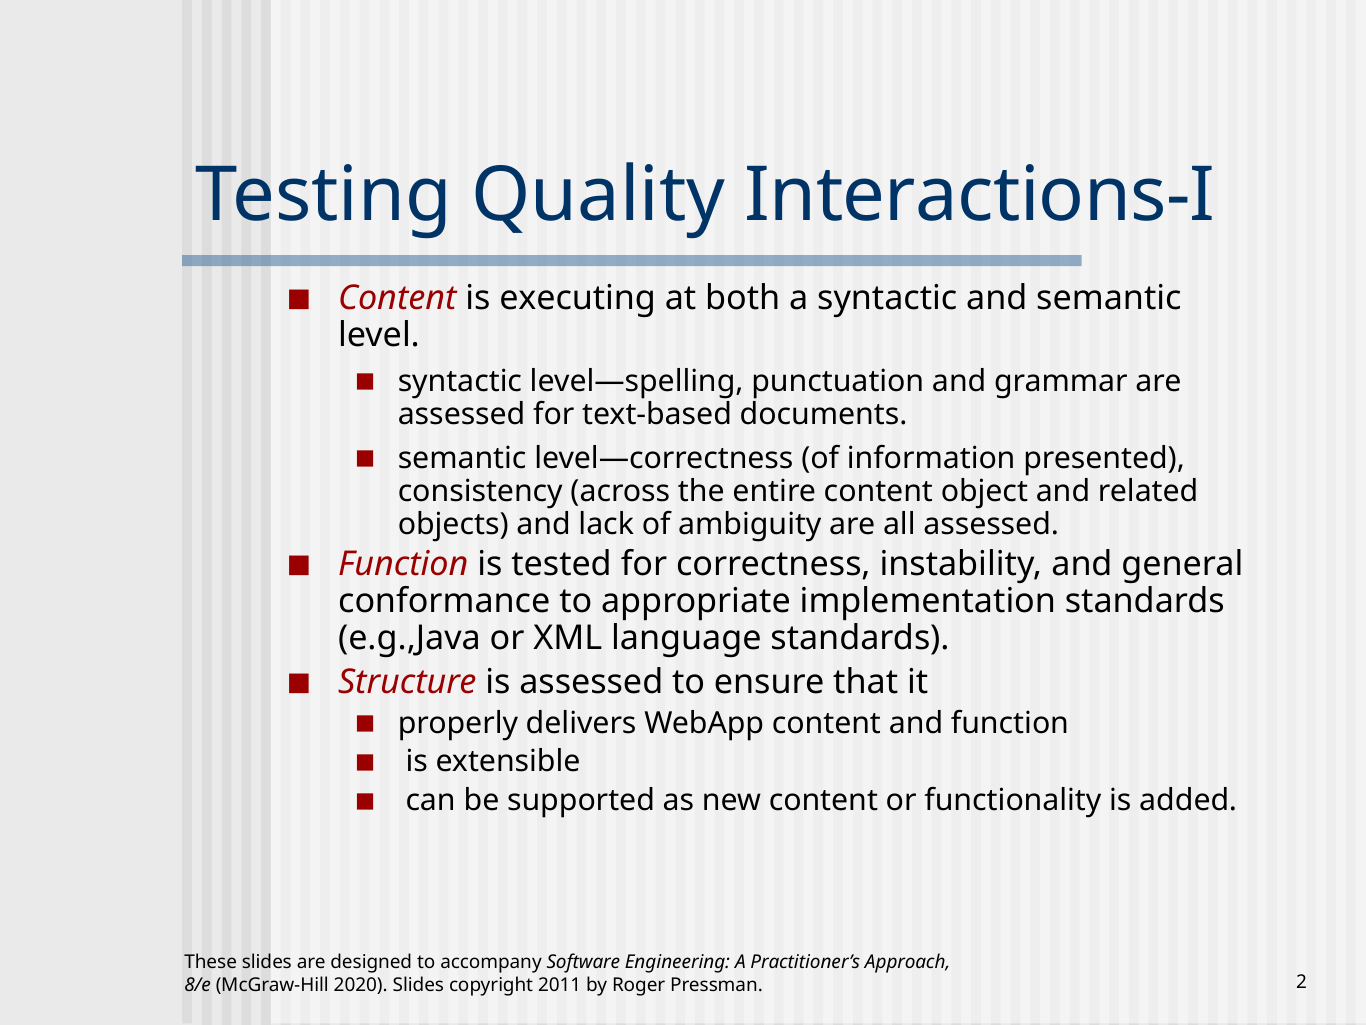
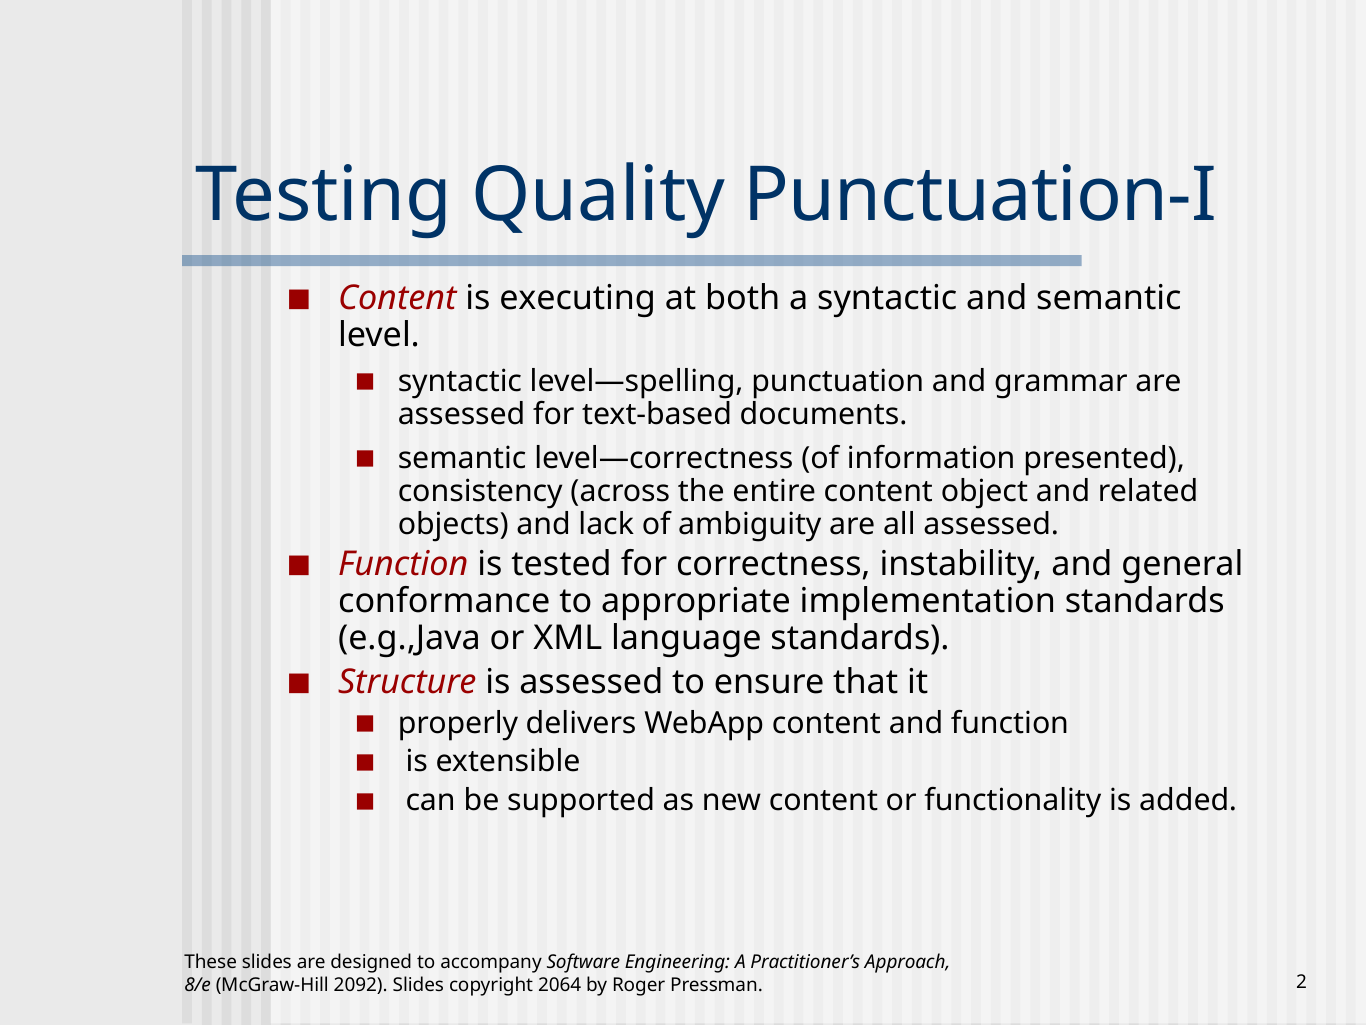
Interactions-I: Interactions-I -> Punctuation-I (980, 196)
2020: 2020 -> 2092 (361, 985)
2011: 2011 -> 2064 (560, 985)
